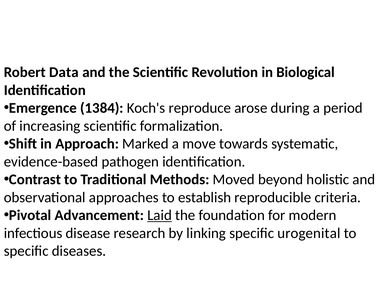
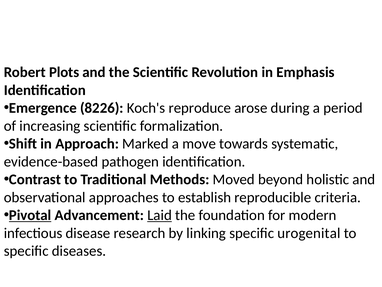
Data: Data -> Plots (64, 72)
Biological: Biological -> Emphasis (306, 72)
1384: 1384 -> 8226 (102, 108)
Pivotal underline: none -> present (30, 215)
